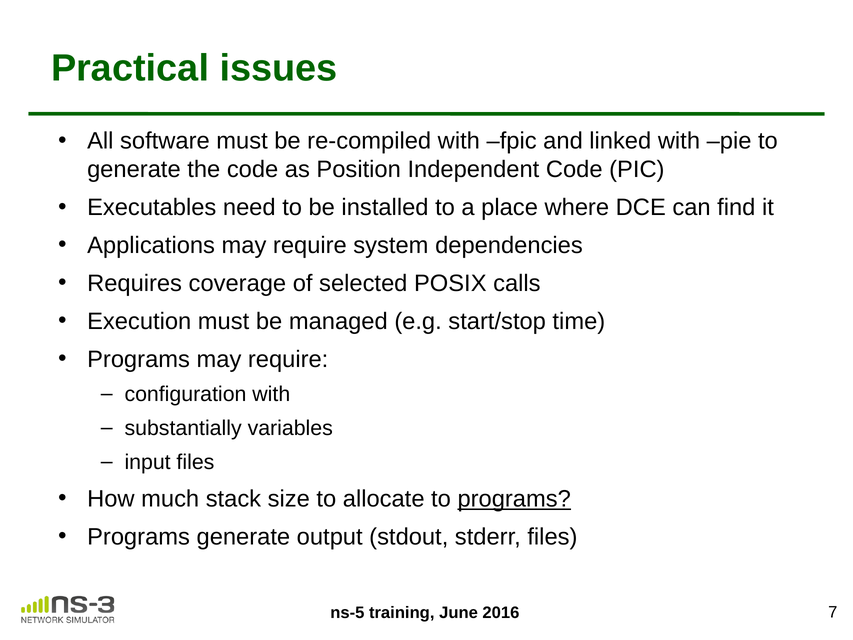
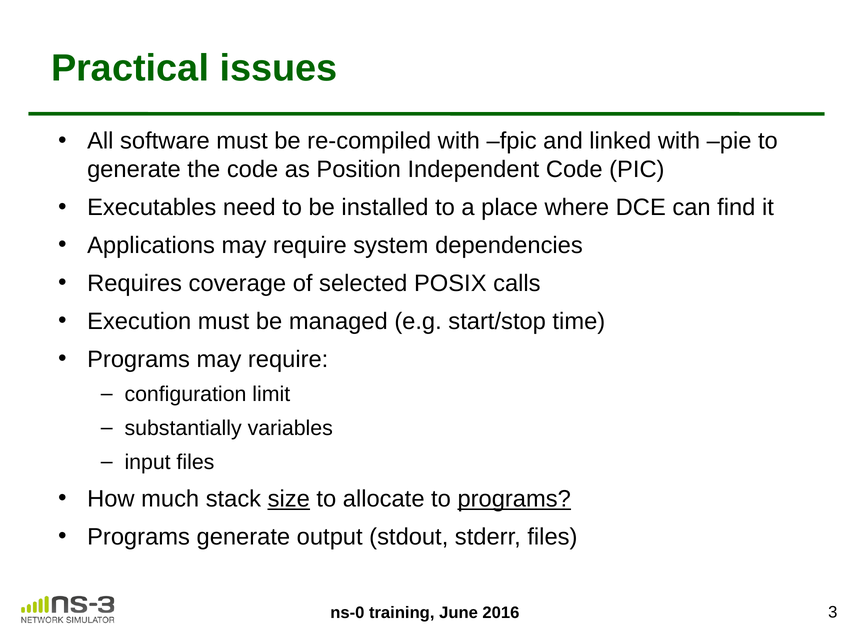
configuration with: with -> limit (271, 394)
size underline: none -> present (289, 499)
ns-5: ns-5 -> ns-0 (347, 613)
7: 7 -> 3 (833, 612)
